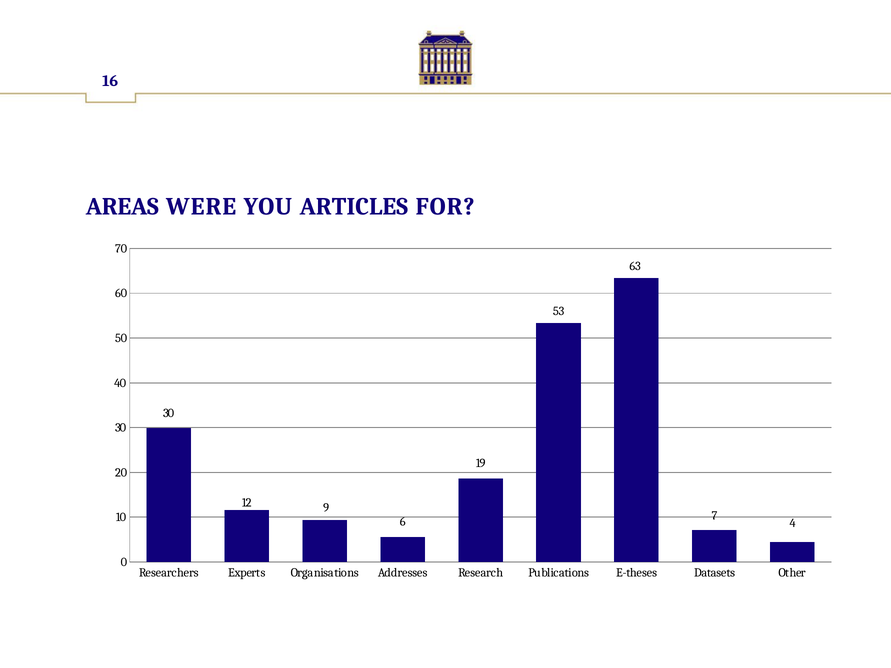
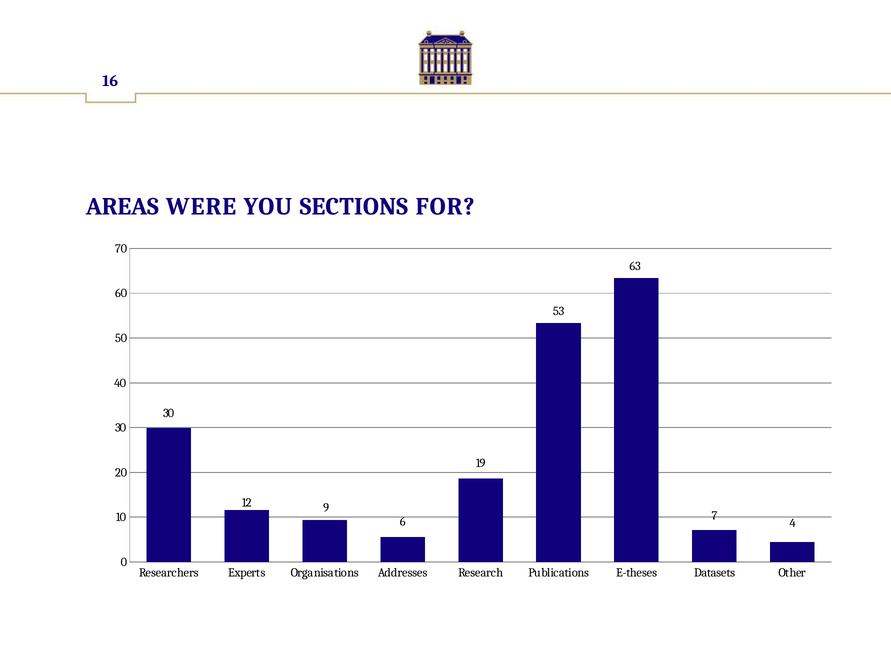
ARTICLES: ARTICLES -> SECTIONS (354, 207)
